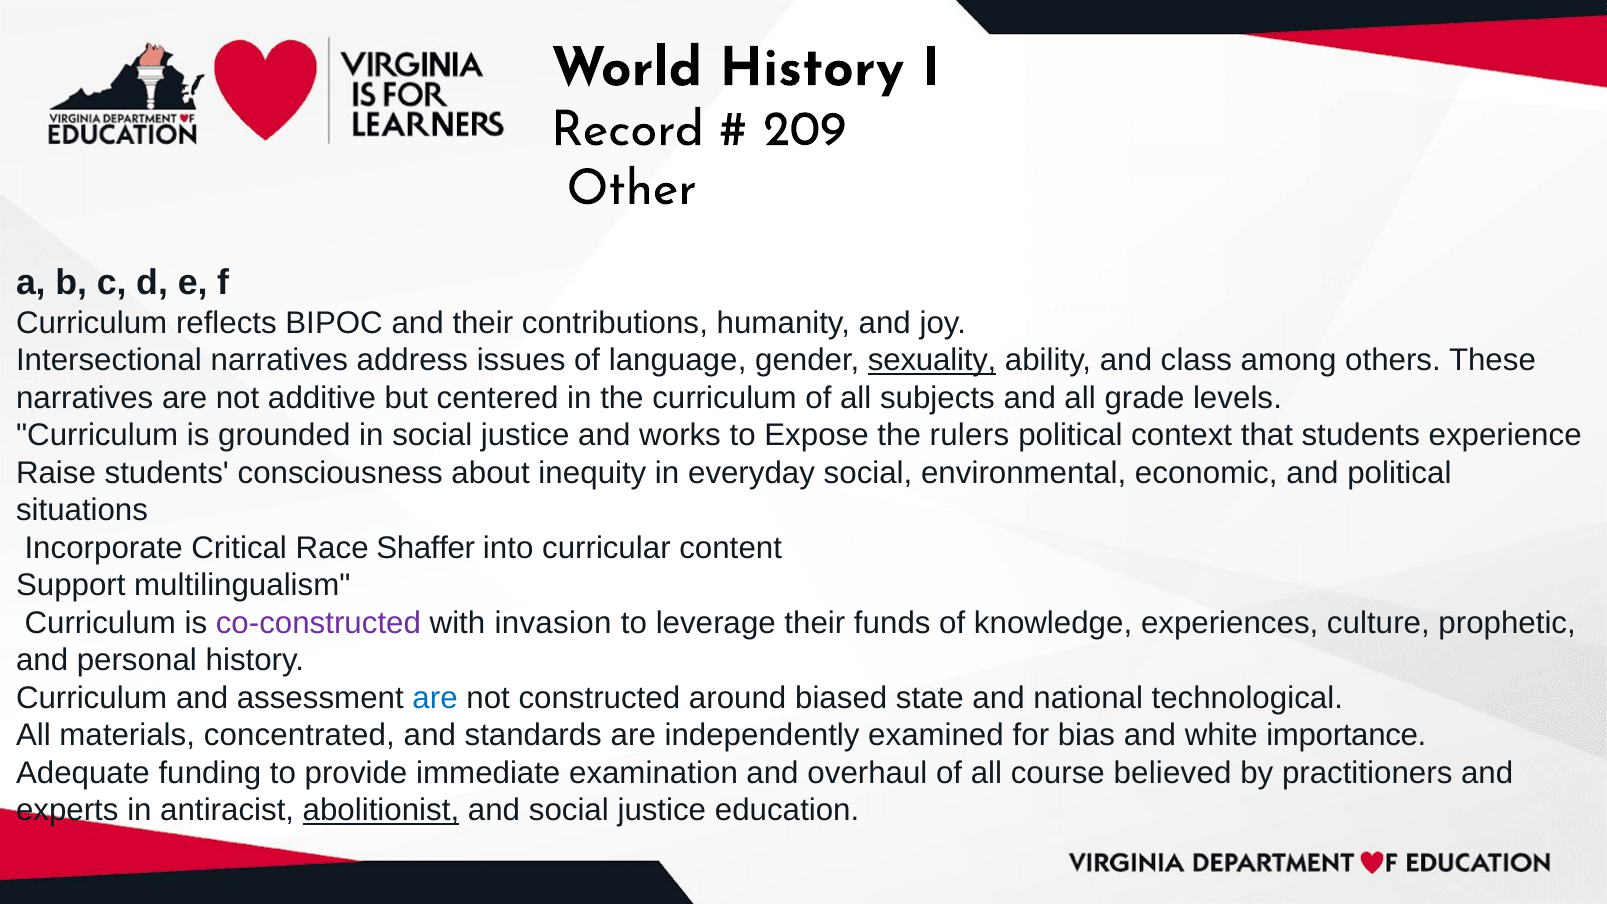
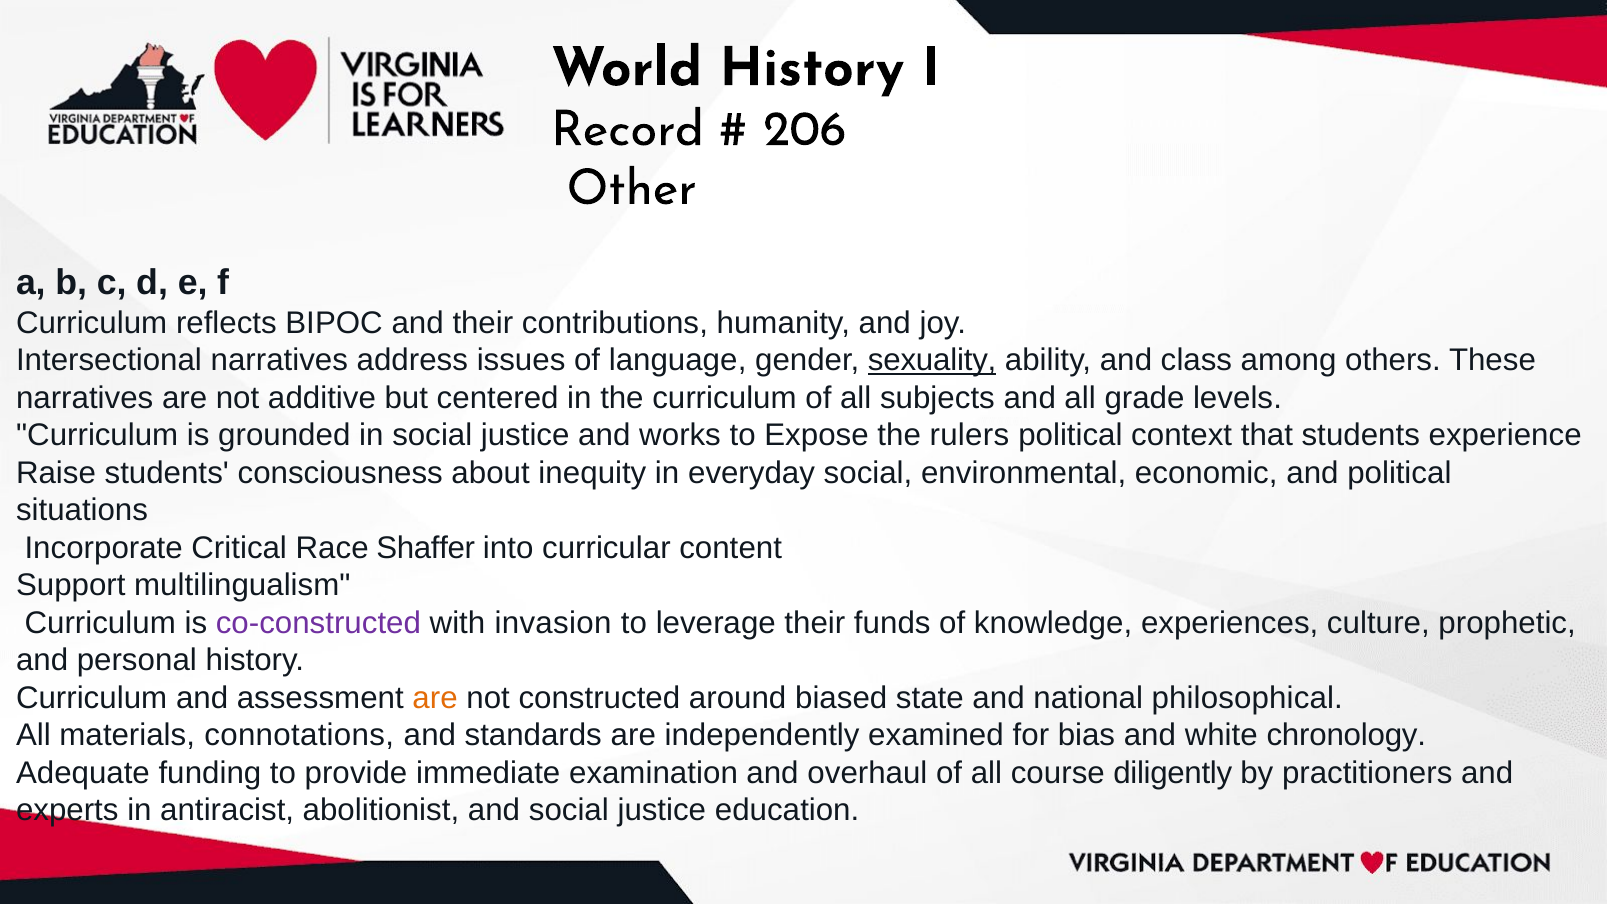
209: 209 -> 206 (805, 129)
are colour: blue -> orange (435, 698)
technological: technological -> philosophical (1247, 698)
concentrated: concentrated -> connotations (299, 735)
importance: importance -> chronology (1346, 735)
believed: believed -> diligently (1173, 773)
abolitionist underline: present -> none (381, 810)
